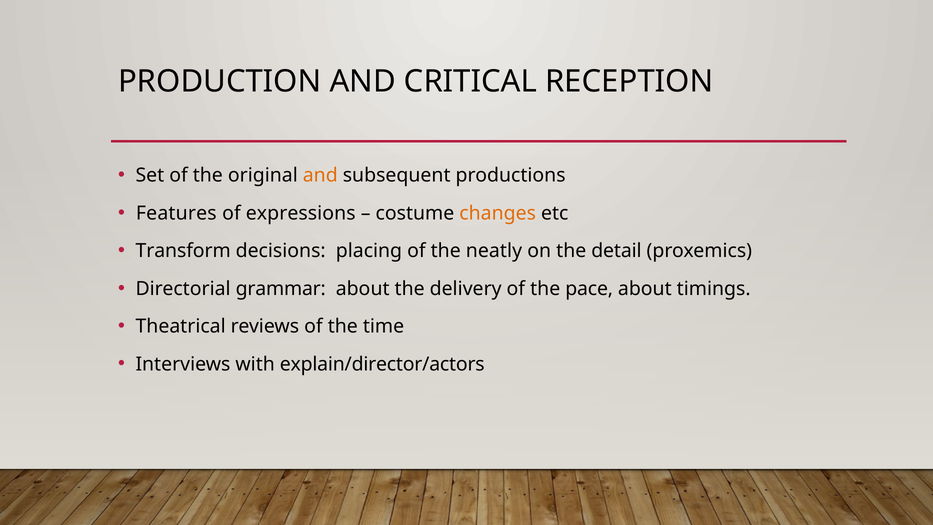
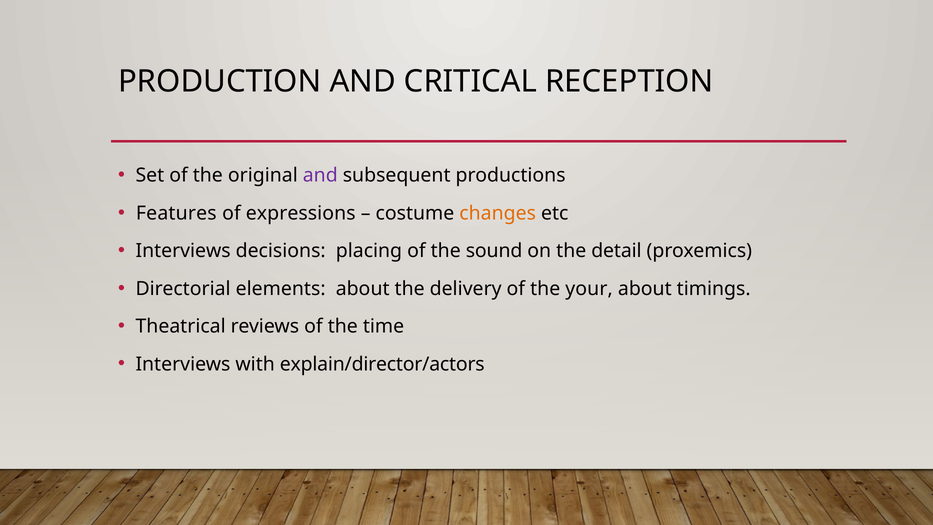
and colour: orange -> purple (320, 175)
Transform: Transform -> Interviews (183, 251)
neatly: neatly -> sound (494, 251)
grammar: grammar -> elements (281, 289)
pace: pace -> your (589, 289)
